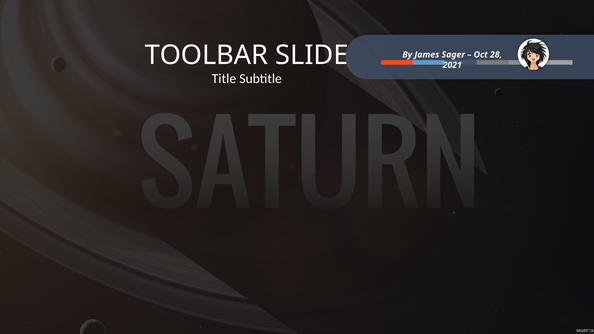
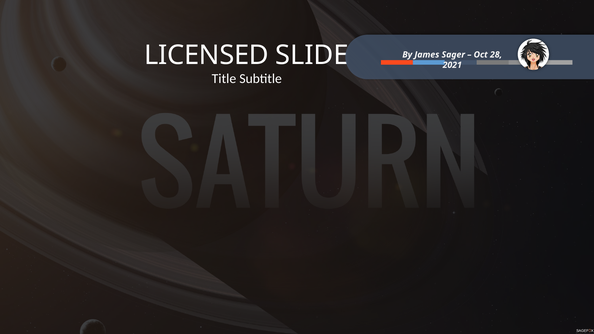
TOOLBAR: TOOLBAR -> LICENSED (207, 55)
